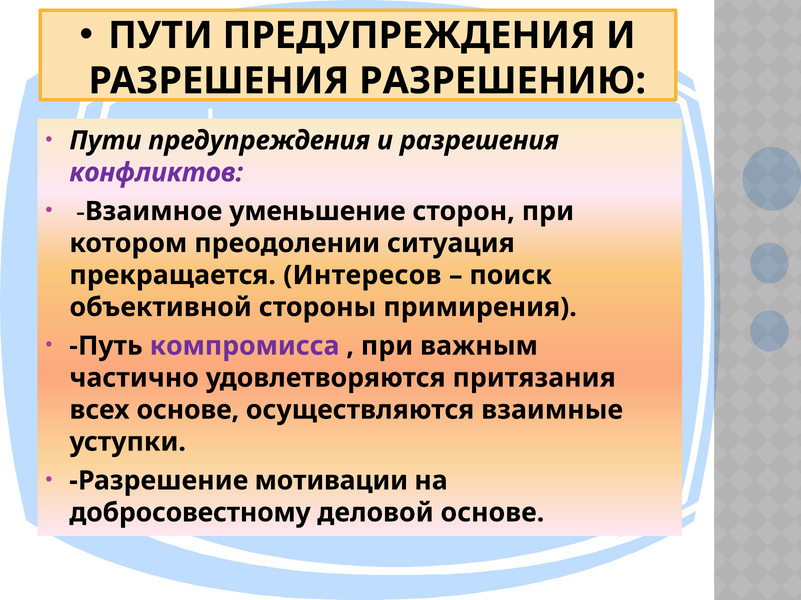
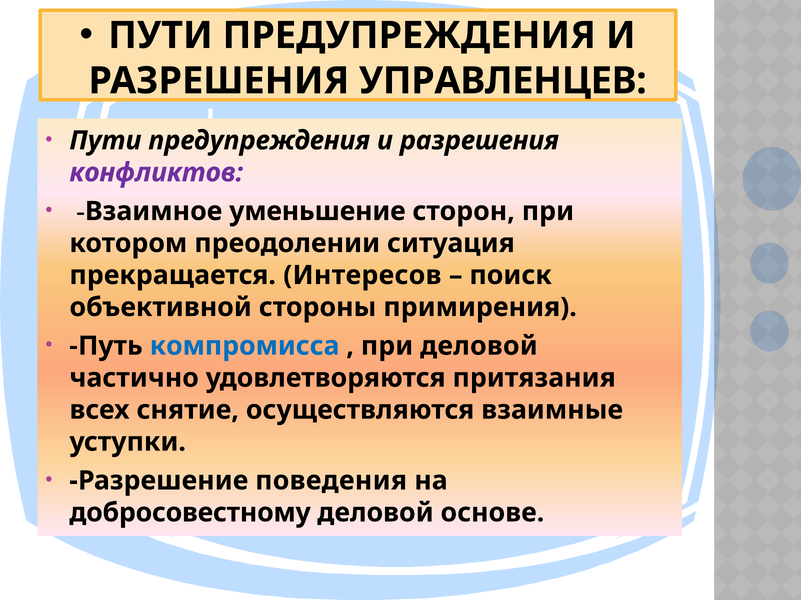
РАЗРЕШЕНИЮ: РАЗРЕШЕНИЮ -> УПРАВЛЕНЦЕВ (503, 81)
компромисса colour: purple -> blue (245, 346)
при важным: важным -> деловой (479, 346)
всех основе: основе -> снятие (188, 410)
мотивации: мотивации -> поведения (331, 481)
